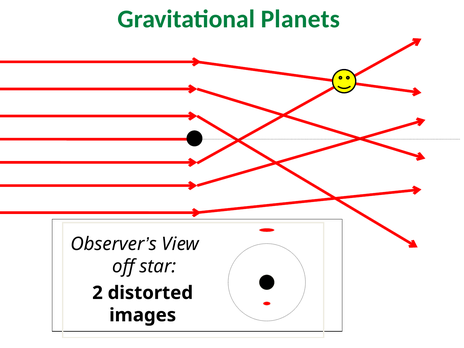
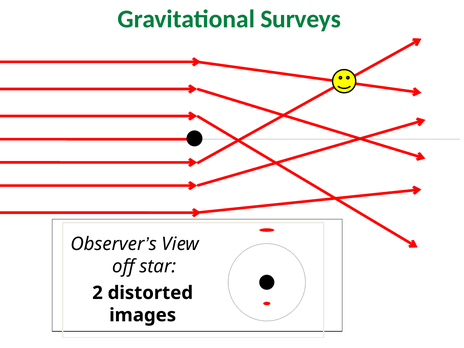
Planets: Planets -> Surveys (301, 19)
